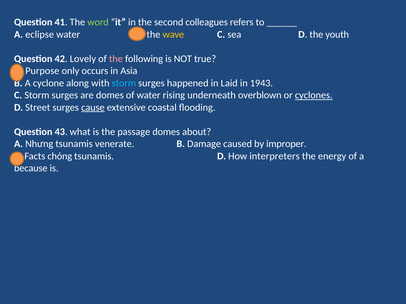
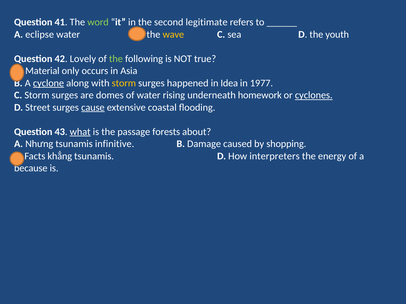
colleagues: colleagues -> legitimate (207, 22)
the colour: pink -> light green (116, 59)
Purpose: Purpose -> Material (42, 71)
cyclone underline: none -> present (48, 83)
storm colour: light blue -> yellow (124, 83)
Laid: Laid -> Idea (229, 83)
1943: 1943 -> 1977 (261, 83)
overblown: overblown -> homework (260, 95)
what underline: none -> present (80, 132)
passage domes: domes -> forests (166, 132)
venerate: venerate -> infinitive (115, 144)
improper: improper -> shopping (286, 144)
chóng: chóng -> khẳng (60, 156)
